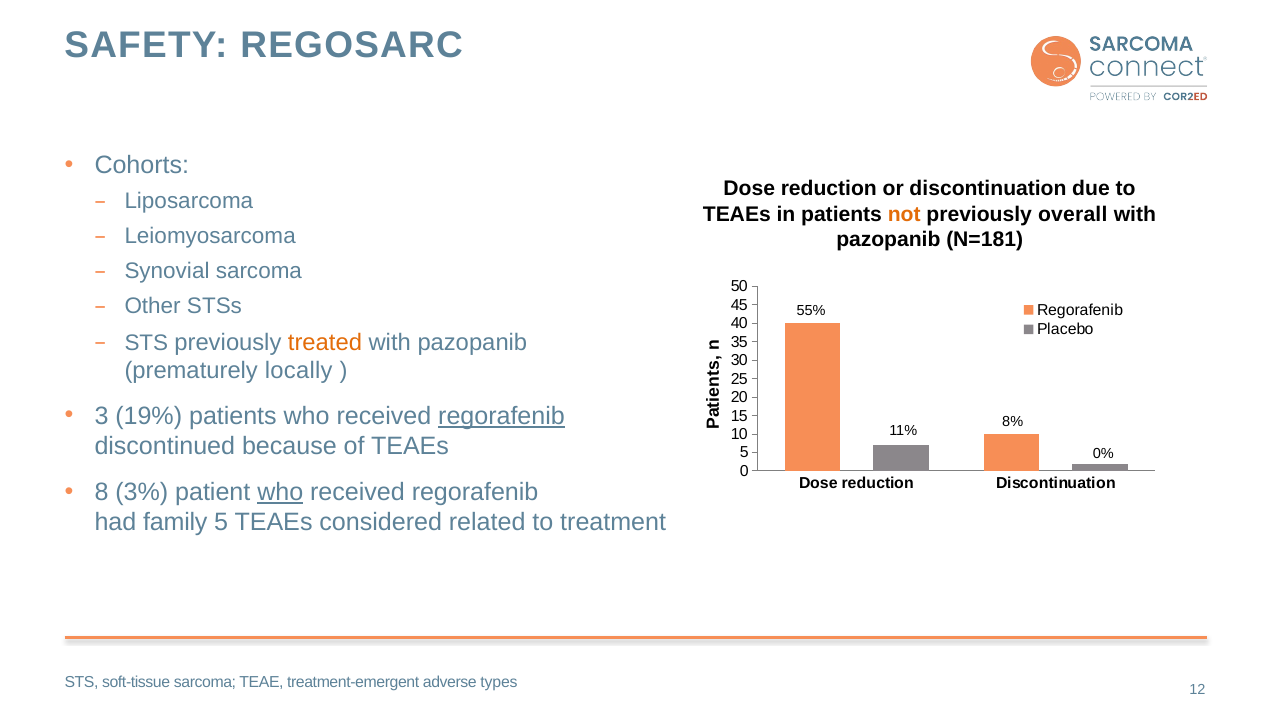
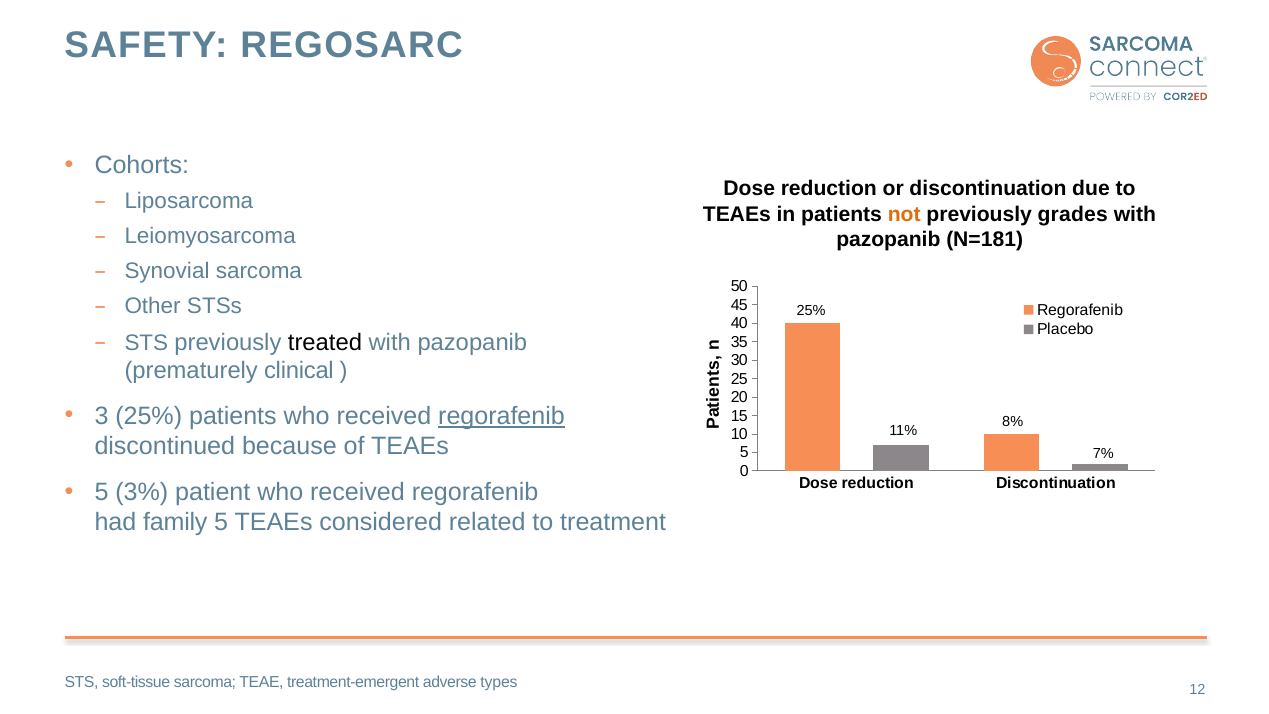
overall: overall -> grades (1073, 214)
55%: 55% -> 25% (811, 310)
treated colour: orange -> black (325, 342)
locally: locally -> clinical (299, 371)
3 19%: 19% -> 25% (149, 416)
0%: 0% -> 7% (1103, 453)
8: 8 -> 5 (102, 492)
who underline: present -> none (280, 492)
